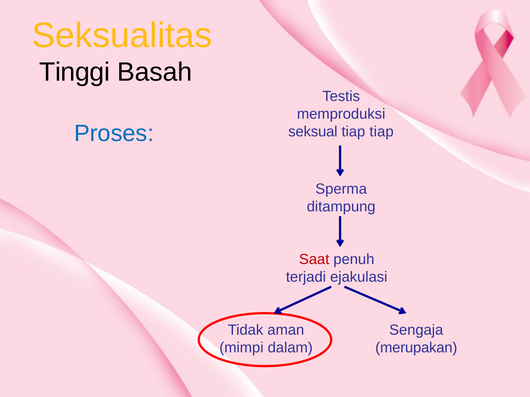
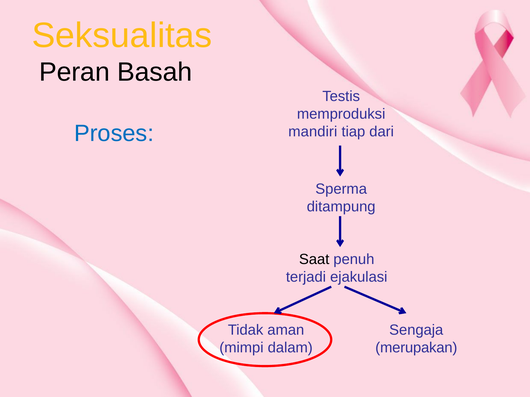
Tinggi: Tinggi -> Peran (74, 72)
seksual: seksual -> mandiri (313, 132)
tiap tiap: tiap -> dari (382, 132)
Saat colour: red -> black (314, 260)
